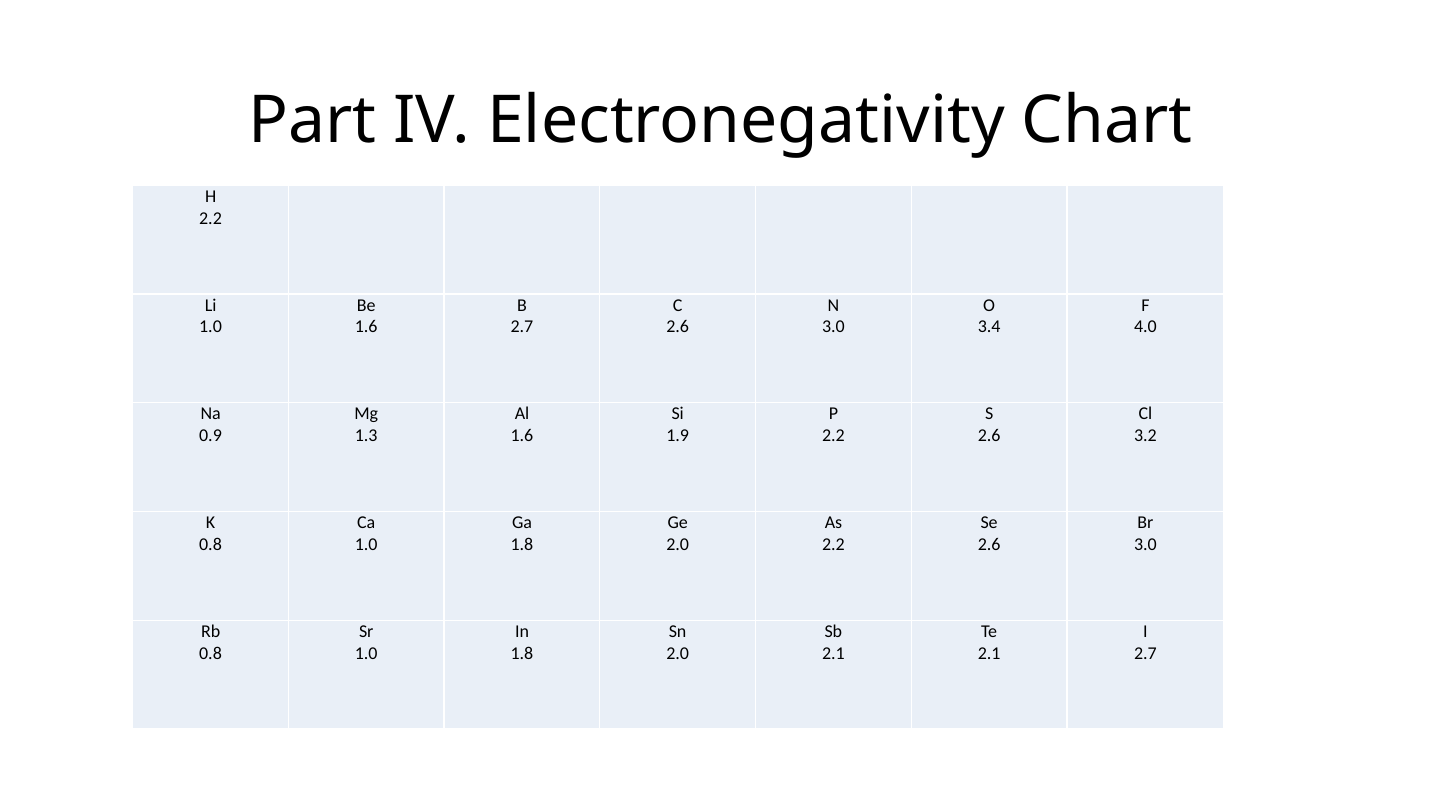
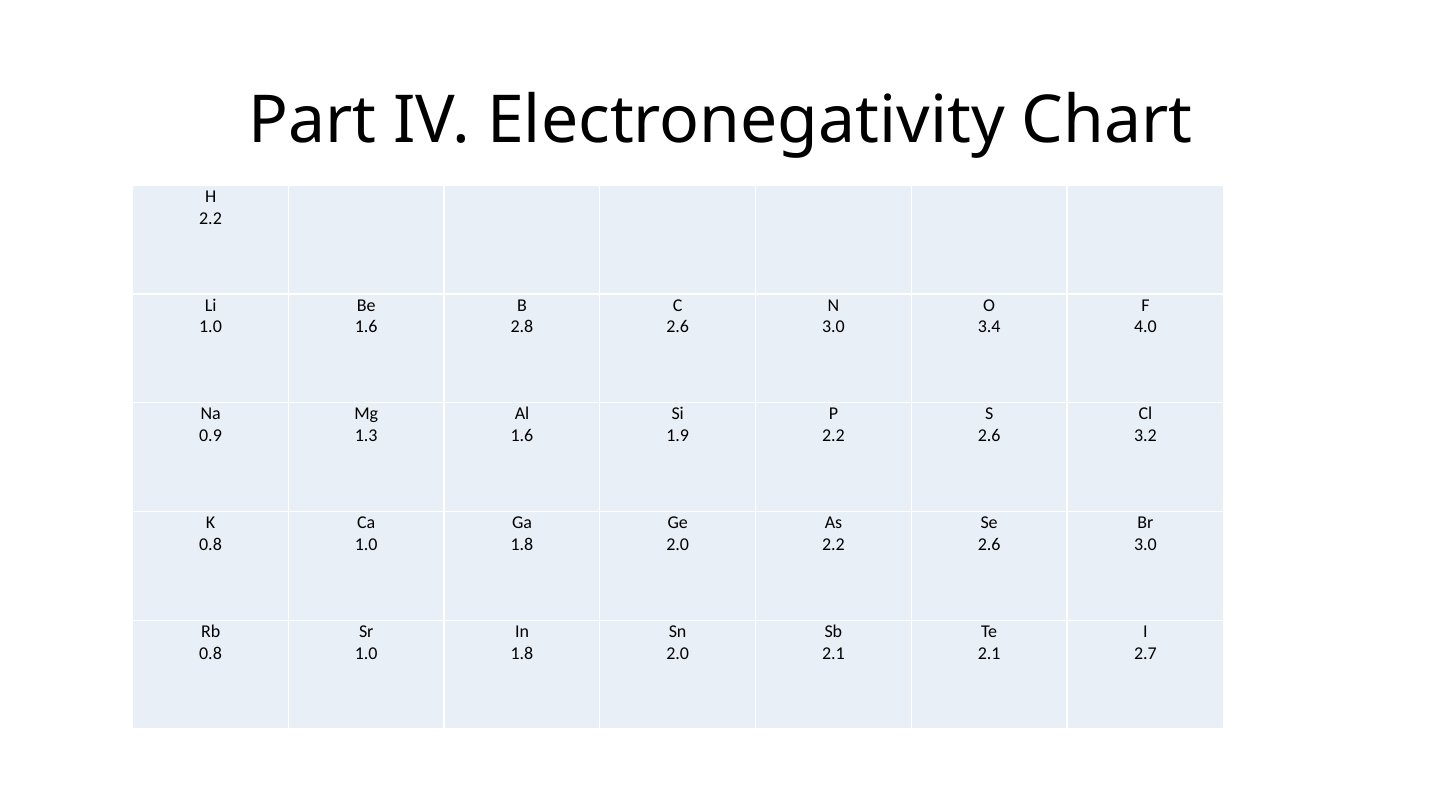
2.7: 2.7 -> 2.8 (522, 327)
